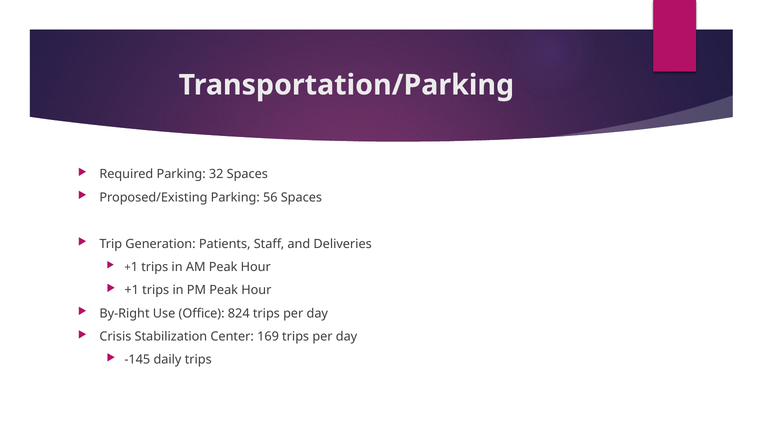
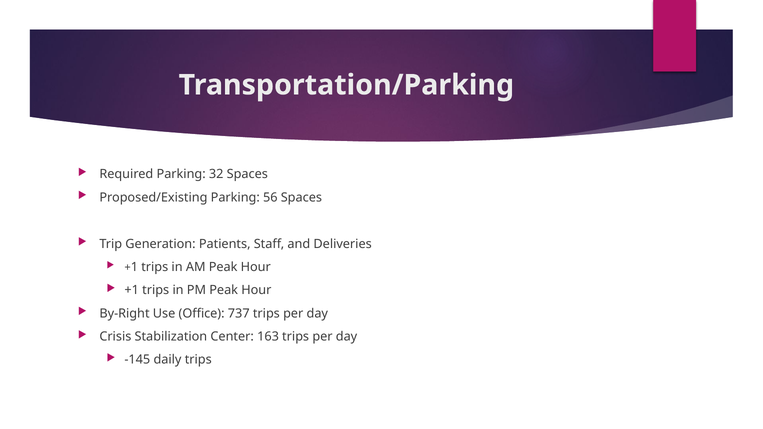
824: 824 -> 737 (239, 314)
169: 169 -> 163 (268, 337)
